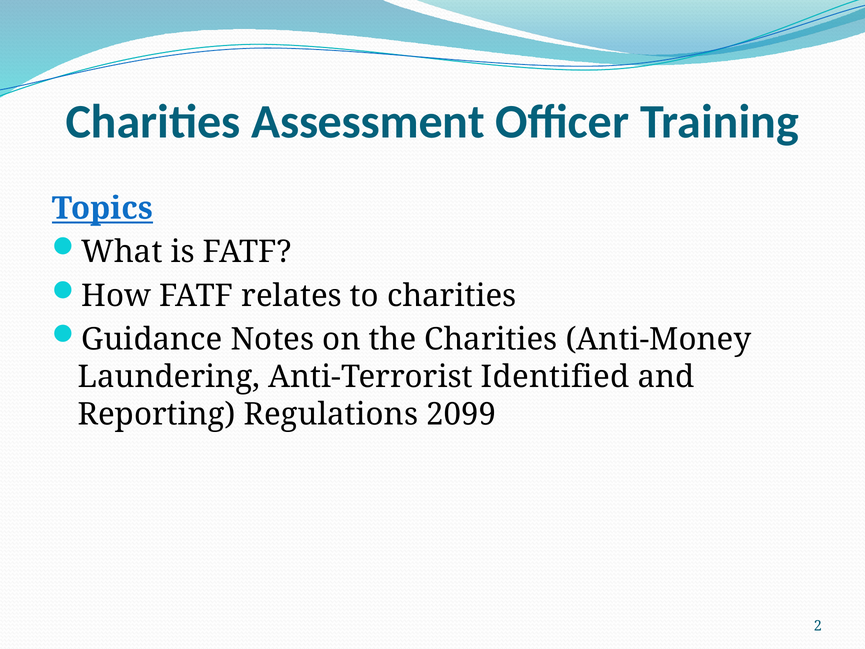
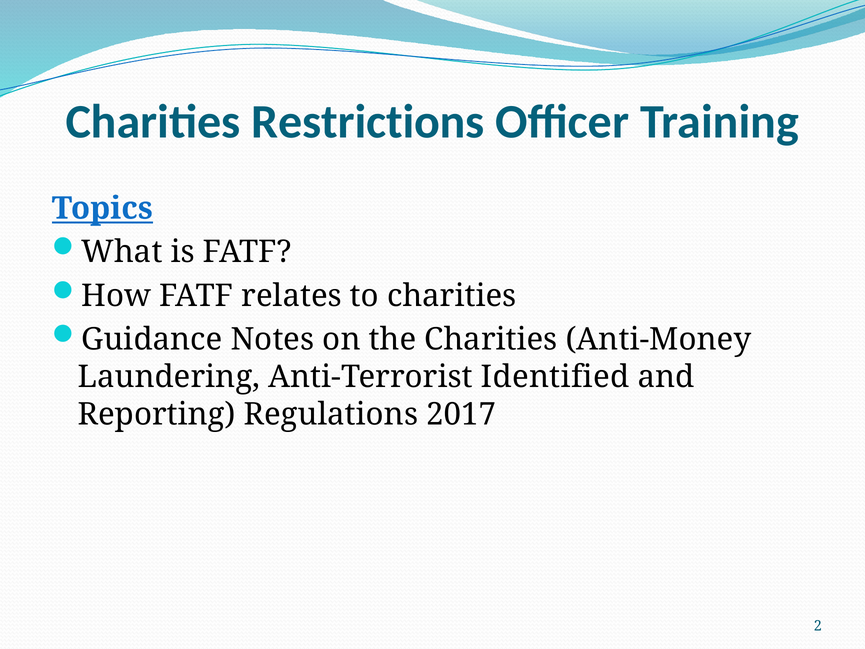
Assessment: Assessment -> Restrictions (368, 122)
2099: 2099 -> 2017 (461, 414)
